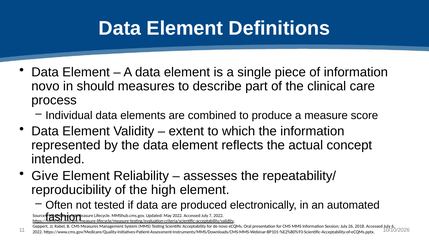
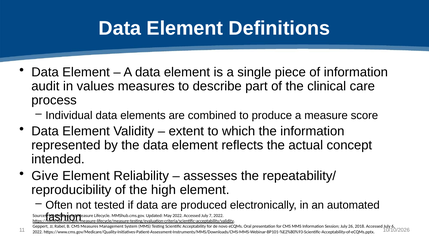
novo: novo -> audit (45, 86)
should: should -> values (95, 86)
